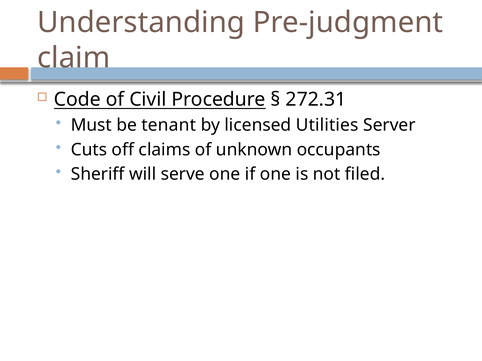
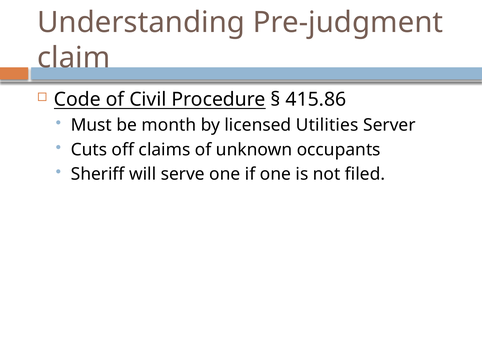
272.31: 272.31 -> 415.86 (316, 100)
tenant: tenant -> month (169, 125)
